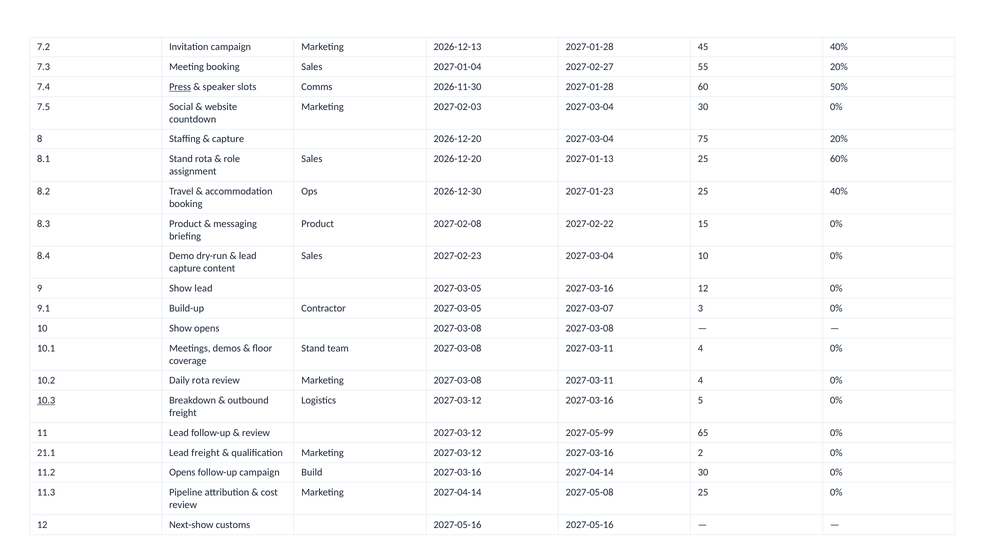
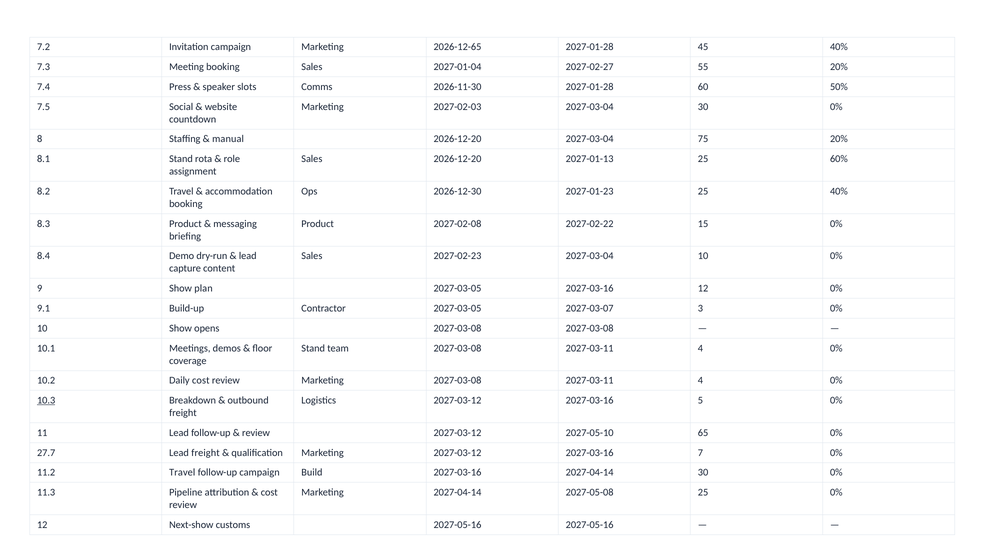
2026-12-13: 2026-12-13 -> 2026-12-65 (457, 47)
Press underline: present -> none (180, 87)
capture: capture -> manual (228, 139)
Show lead: lead -> plan (203, 289)
Daily rota: rota -> cost (201, 381)
2027-05-99: 2027-05-99 -> 2027-05-10 (590, 433)
21.1: 21.1 -> 27.7 (46, 453)
2: 2 -> 7 (700, 453)
11.2 Opens: Opens -> Travel (182, 473)
